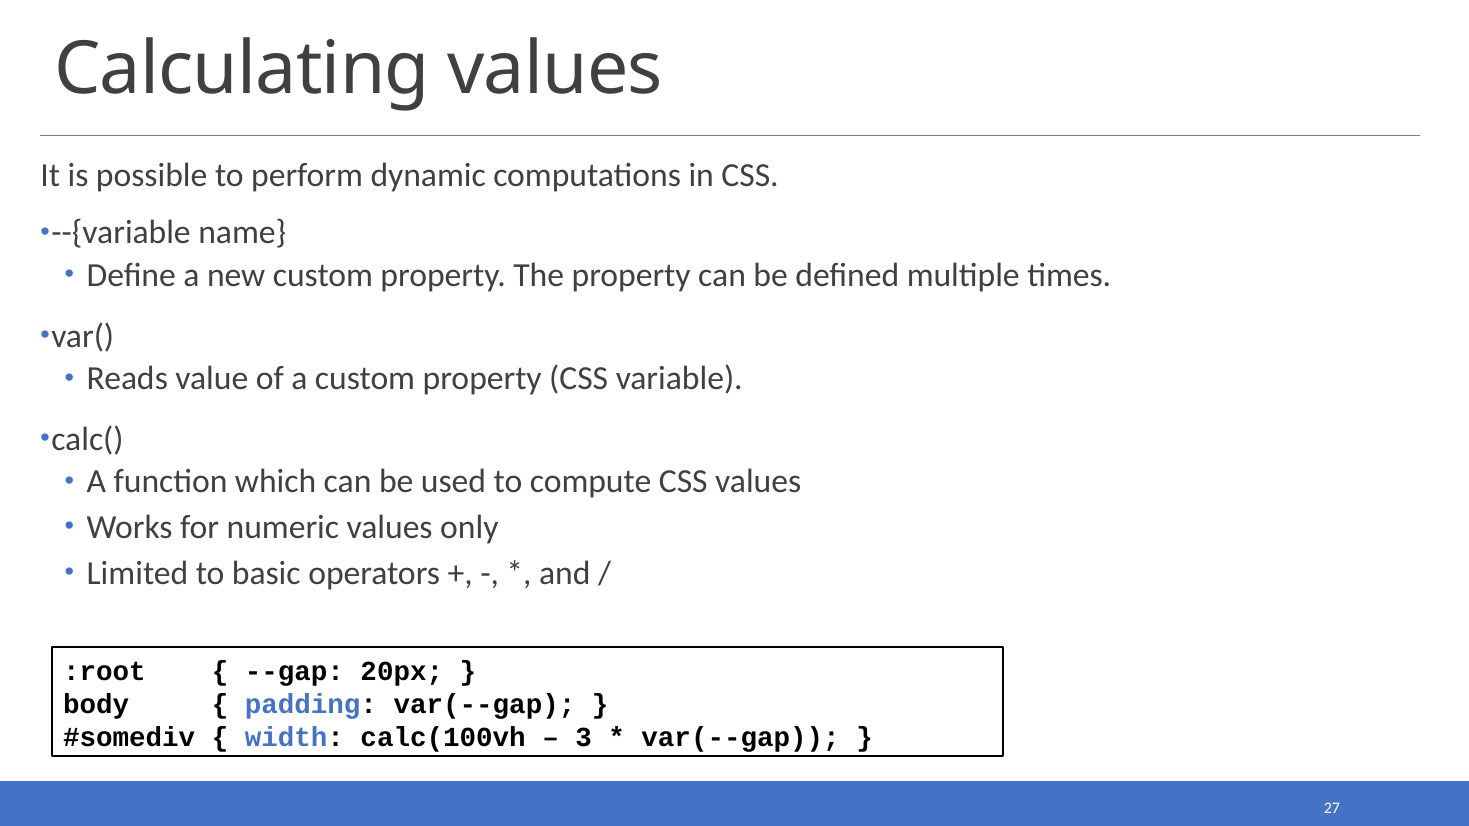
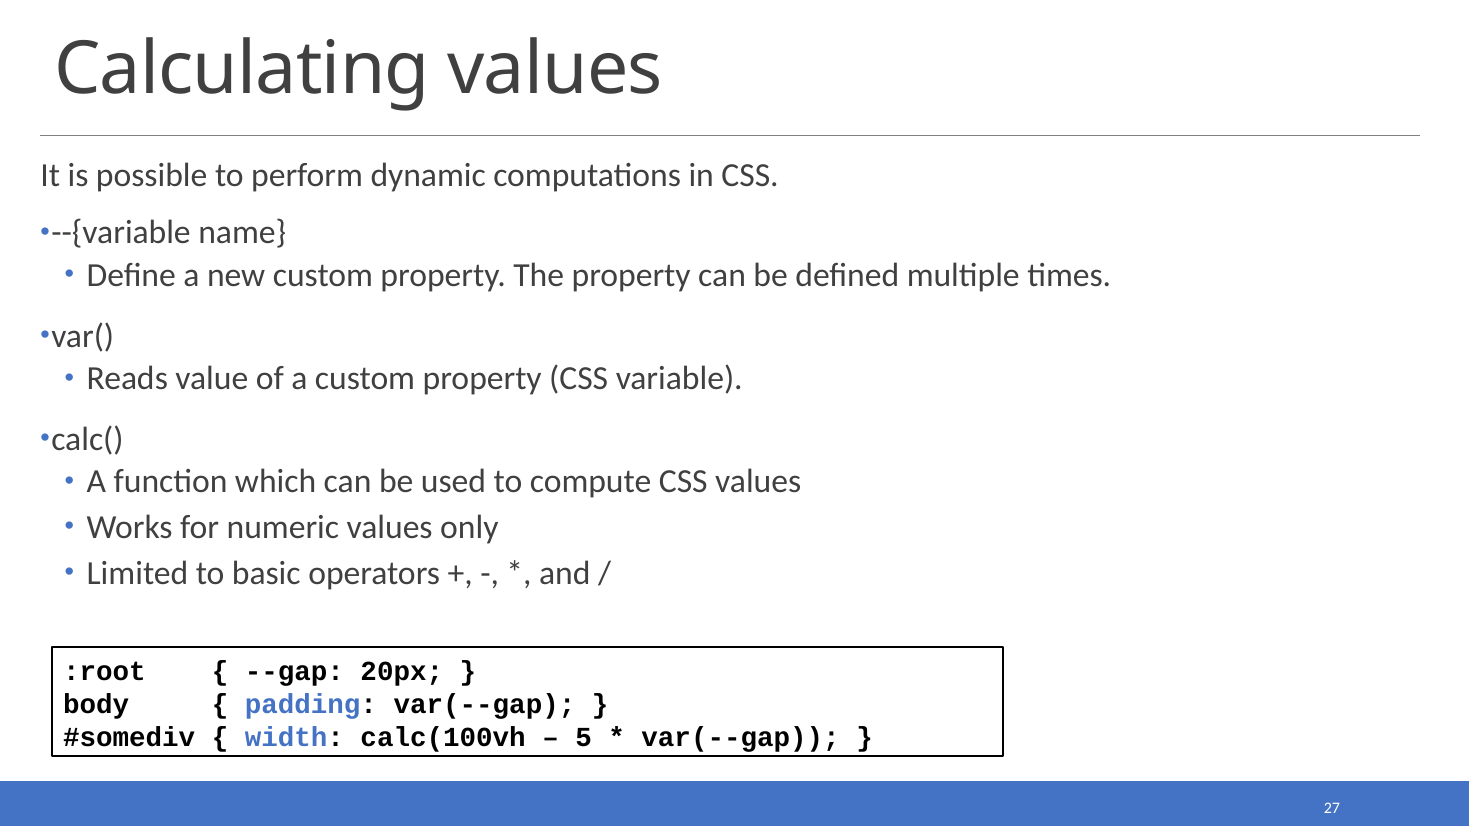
3: 3 -> 5 (584, 737)
